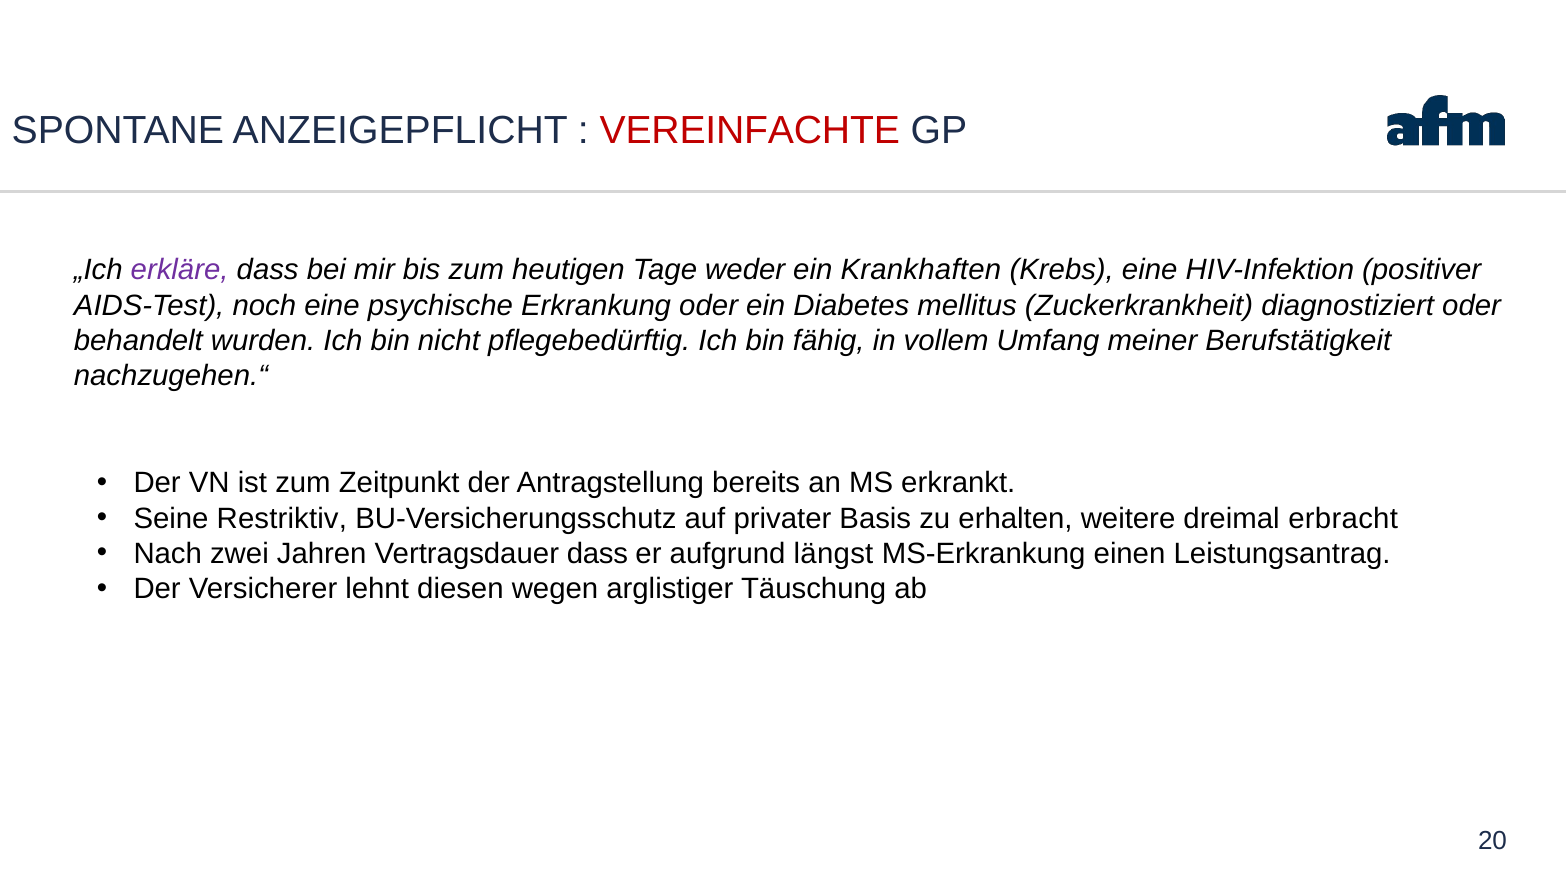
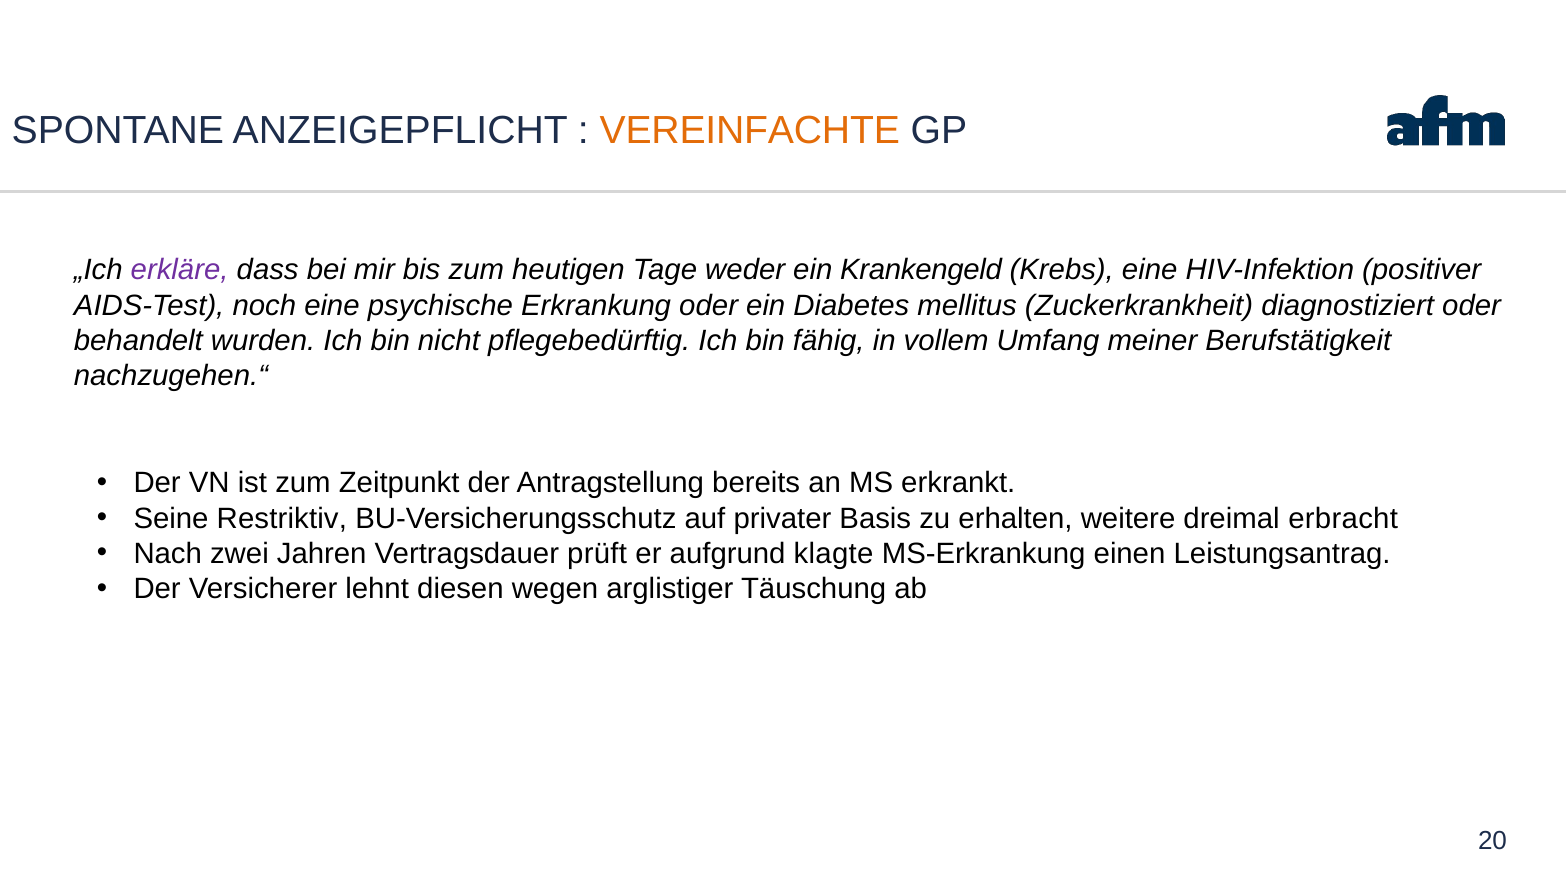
VEREINFACHTE colour: red -> orange (750, 130)
Krankhaften: Krankhaften -> Krankengeld (921, 270)
Vertragsdauer dass: dass -> prüft (597, 554)
längst: längst -> klagte (834, 554)
